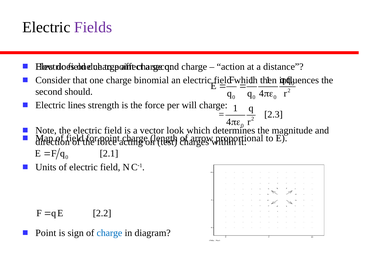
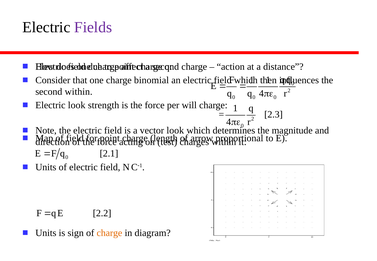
second should: should -> within (79, 92)
Electric lines: lines -> look (77, 105)
Point: Point -> Units (46, 233)
charge colour: blue -> orange (109, 233)
